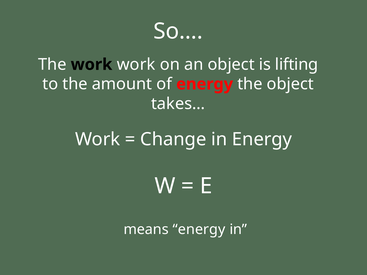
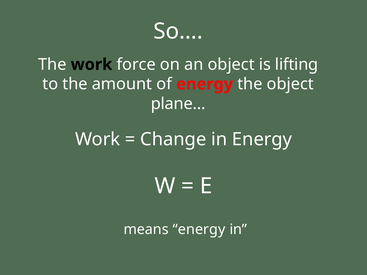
work work: work -> force (136, 65)
takes…: takes… -> plane… (178, 104)
